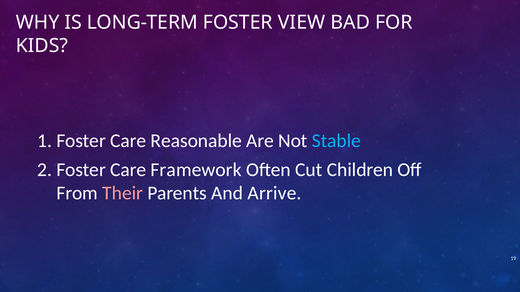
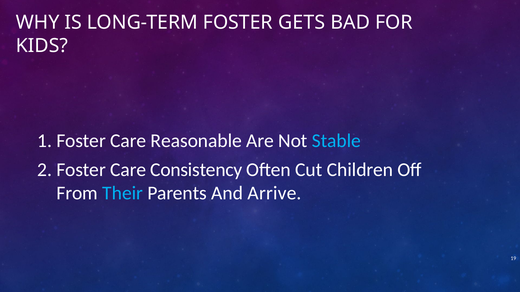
VIEW: VIEW -> GETS (302, 22)
Framework: Framework -> Consistency (196, 170)
Their colour: pink -> light blue (123, 193)
